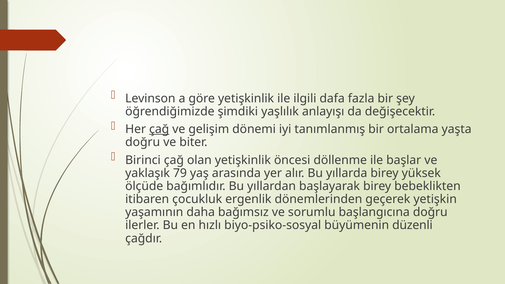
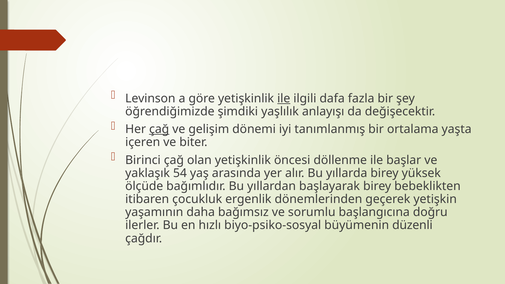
ile underline: none -> present (284, 98)
doğru: doğru -> içeren (143, 142)
79: 79 -> 54 (180, 173)
